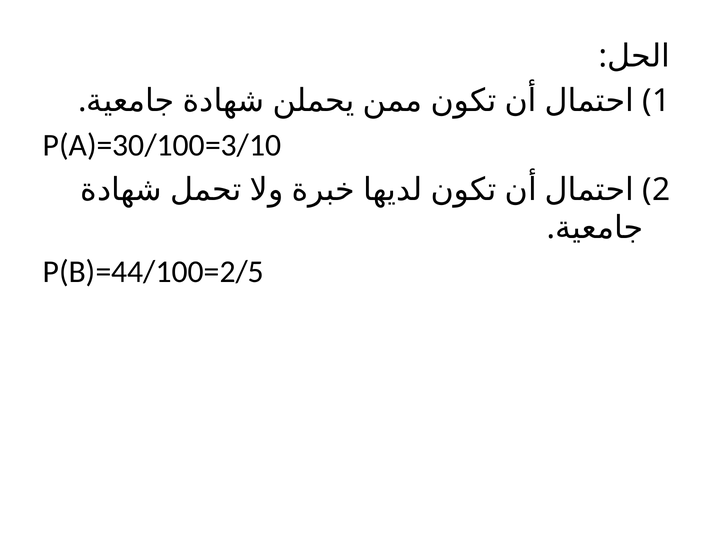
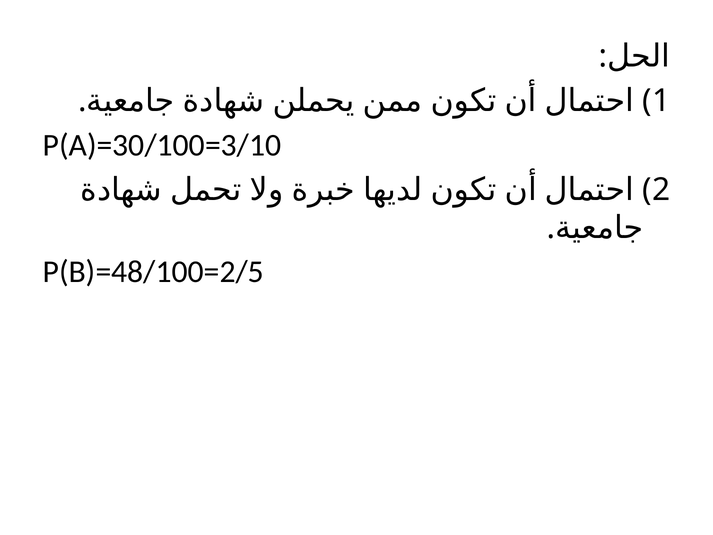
P(B)=44/100=2/5: P(B)=44/100=2/5 -> P(B)=48/100=2/5 (153, 272)
